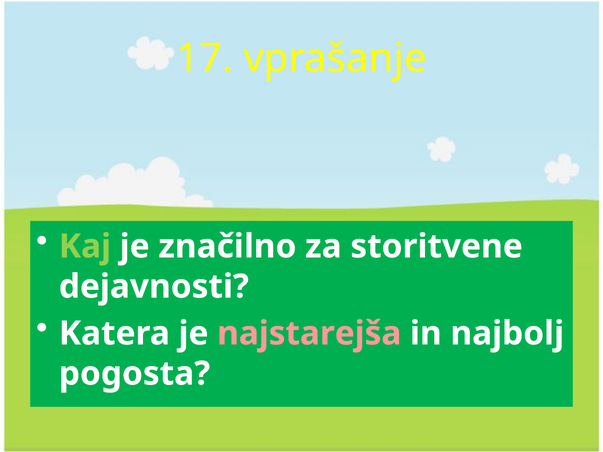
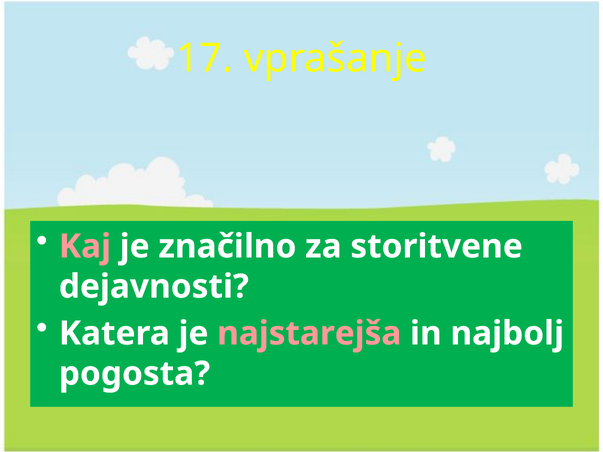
Kaj colour: light green -> pink (85, 247)
